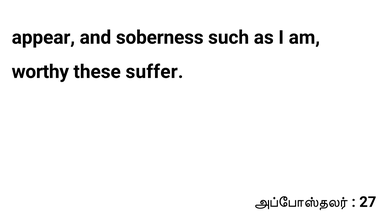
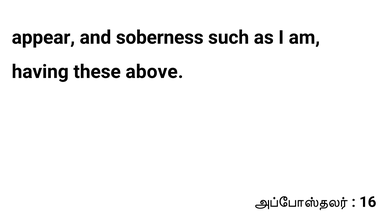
worthy: worthy -> having (40, 72)
suffer: suffer -> above (154, 72)
27: 27 -> 16 (368, 202)
